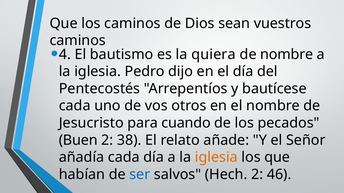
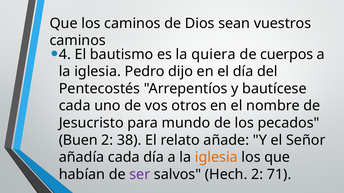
de nombre: nombre -> cuerpos (287, 54)
cuando: cuando -> mundo (186, 123)
ser colour: blue -> purple (140, 175)
46: 46 -> 71 (279, 175)
